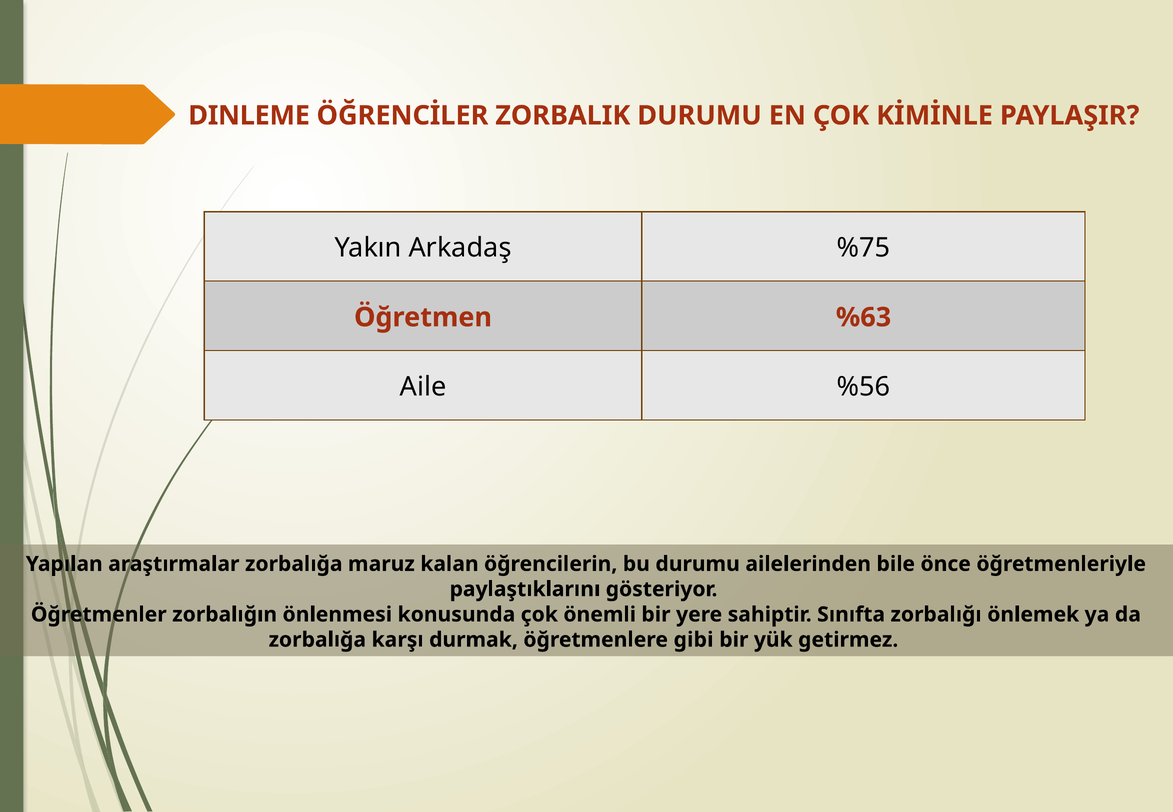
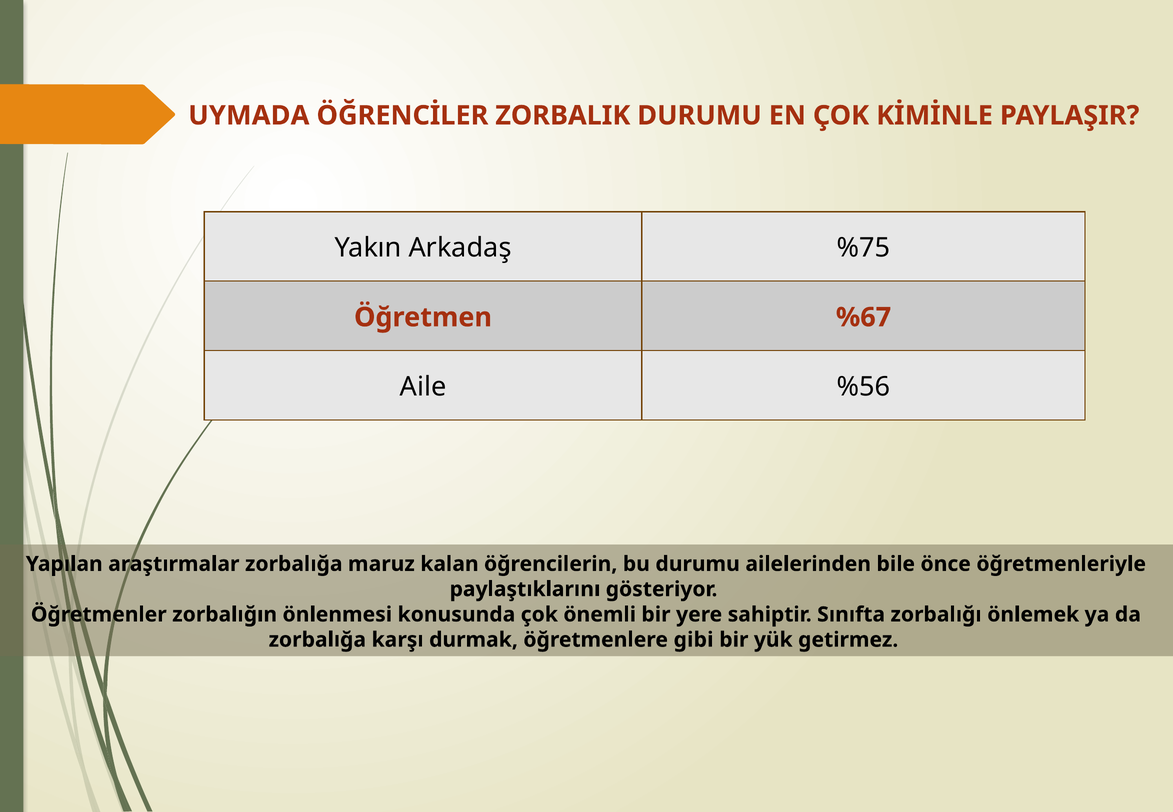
DINLEME: DINLEME -> UYMADA (249, 116)
%63: %63 -> %67 (864, 317)
